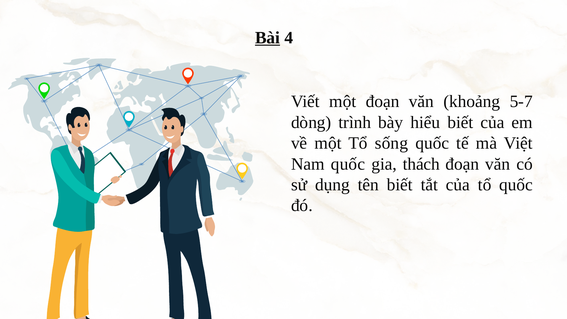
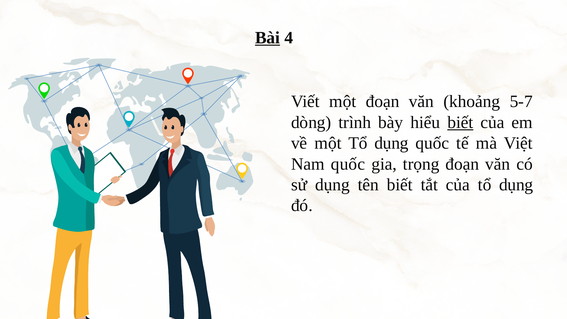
biết underline: none -> present (460, 122)
một Tổ sống: sống -> dụng (392, 143)
thách: thách -> trọng (421, 164)
của tổ quốc: quốc -> dụng (516, 185)
